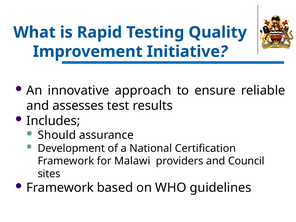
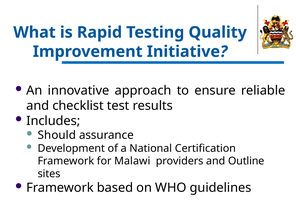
assesses: assesses -> checklist (78, 106)
Council: Council -> Outline (246, 161)
